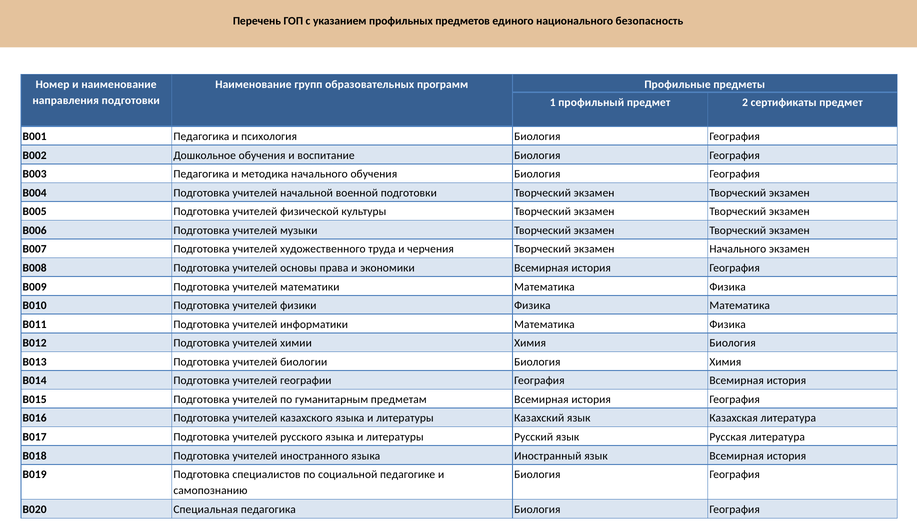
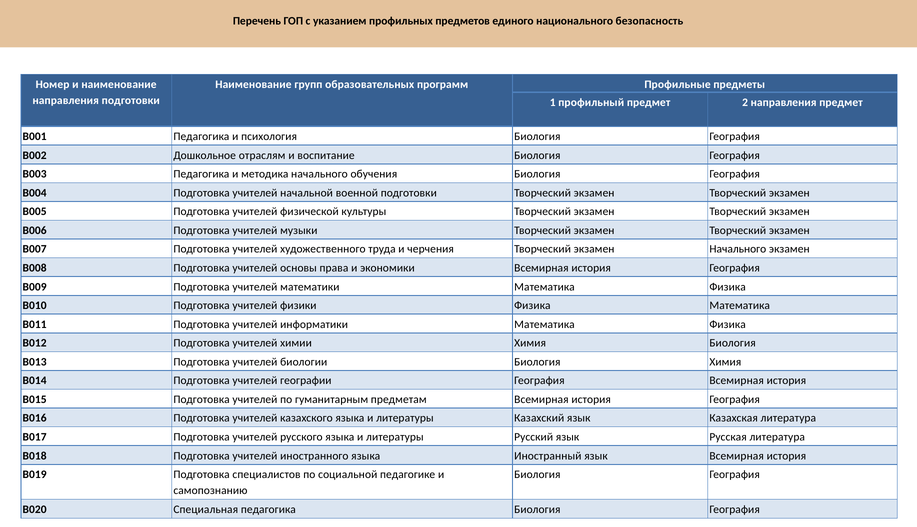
2 сертификаты: сертификаты -> направления (784, 103)
Дошкольное обучения: обучения -> отраслям (262, 155)
